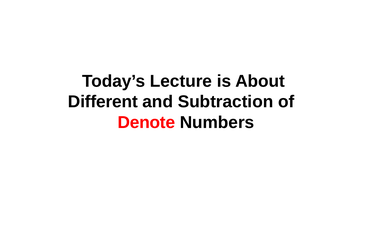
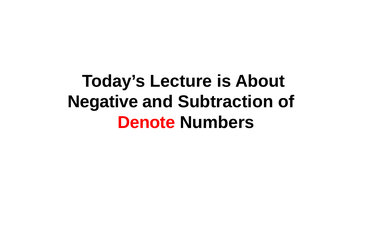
Different: Different -> Negative (103, 102)
